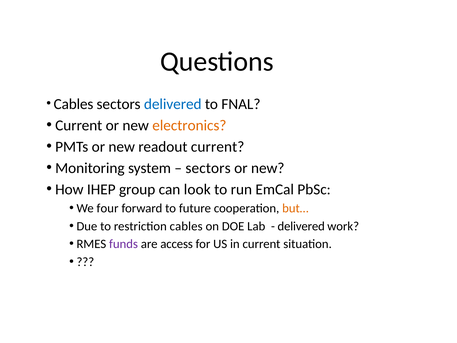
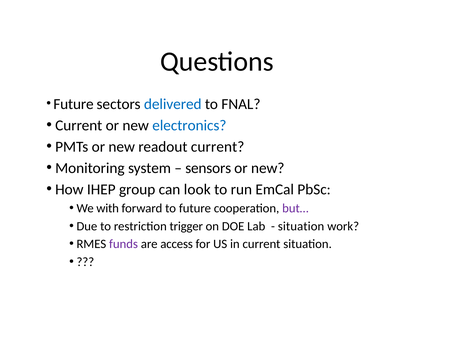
Cables: Cables -> Future (73, 104)
electronics colour: orange -> blue (189, 125)
sectors: sectors -> sensors (208, 168)
four: four -> with (108, 208)
but… colour: orange -> purple (295, 208)
restriction cables: cables -> trigger (186, 226)
delivered: delivered -> situation (301, 226)
